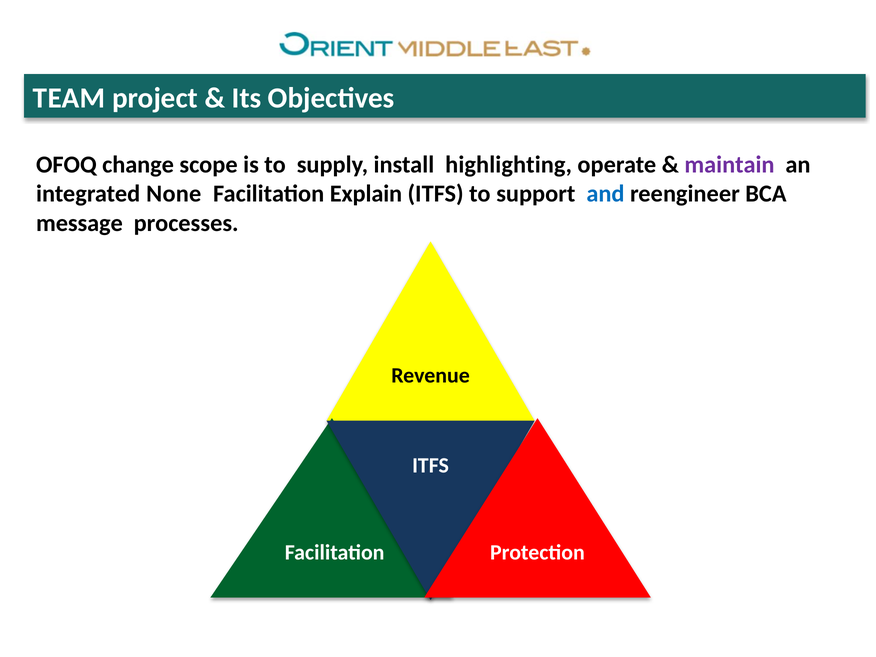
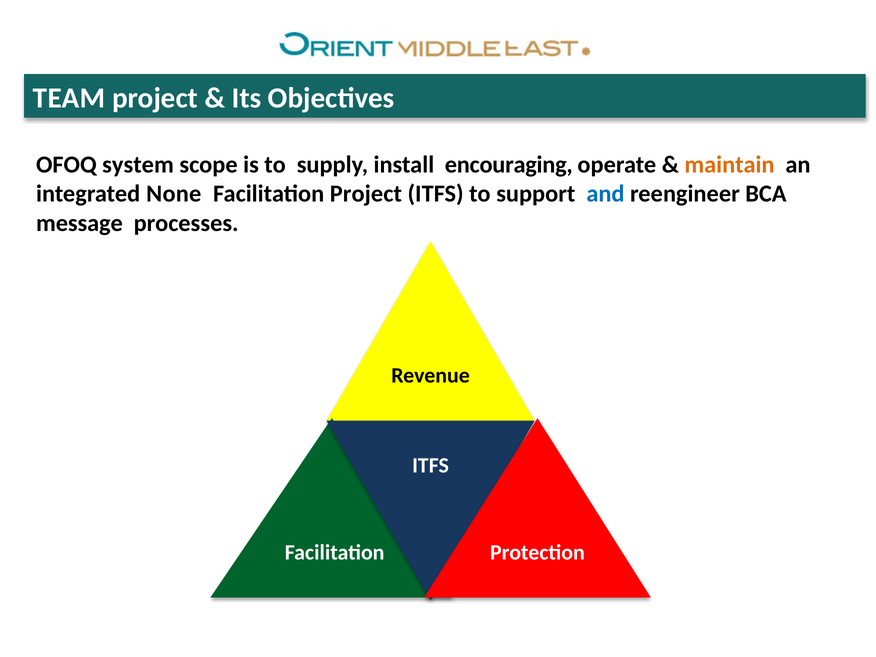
change: change -> system (138, 165)
highlighting: highlighting -> encouraging (509, 165)
maintain colour: purple -> orange (729, 165)
Facilitation Explain: Explain -> Project (366, 194)
